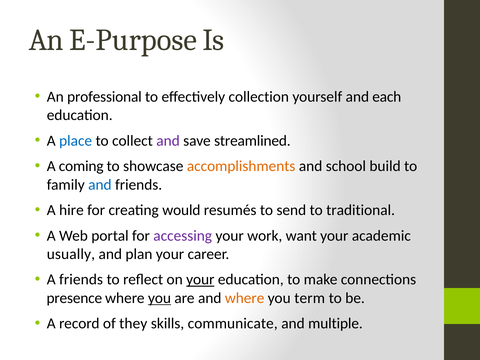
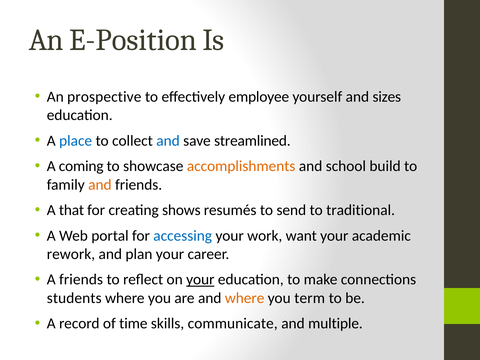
E-Purpose: E-Purpose -> E-Position (133, 40)
professional: professional -> prospective (104, 97)
collection: collection -> employee (259, 97)
each: each -> sizes (387, 97)
and colour: purple -> blue (168, 141)
and colour: blue -> orange (100, 185)
hire: hire -> that (72, 210)
would: would -> shows (181, 210)
accessing colour: purple -> blue (183, 236)
usually: usually -> rework (71, 254)
presence: presence -> students (74, 298)
you underline: present -> none (159, 298)
they: they -> time (133, 324)
